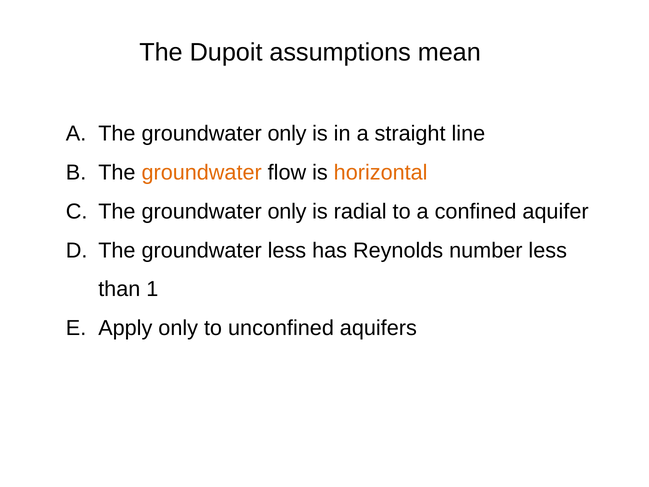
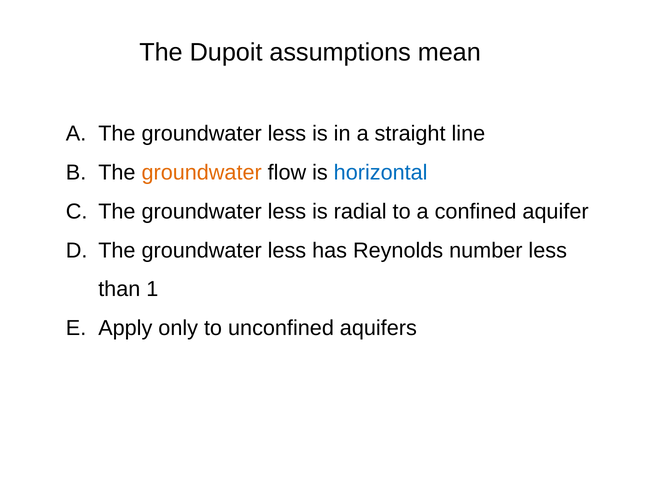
A The groundwater only: only -> less (287, 133)
horizontal colour: orange -> blue (381, 172)
only: only -> less (287, 211)
